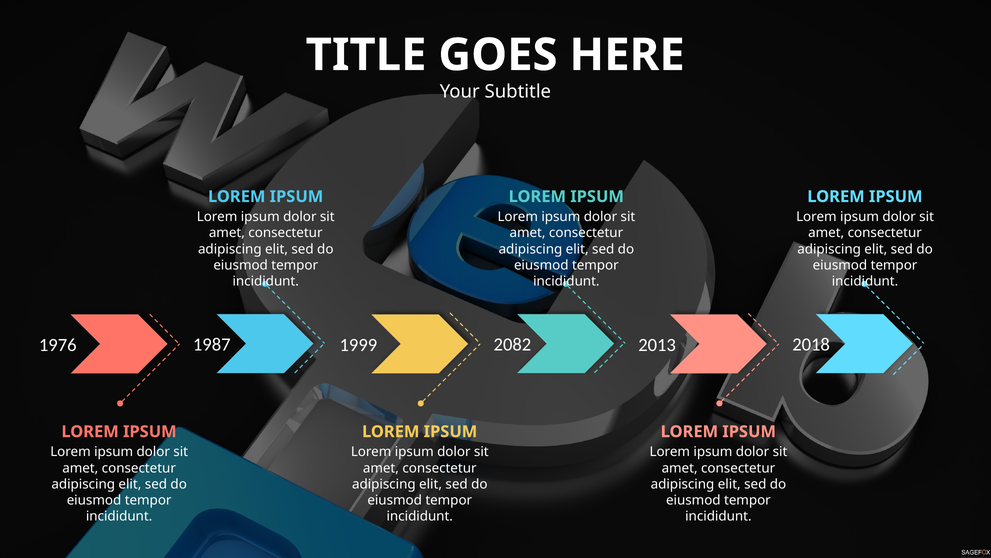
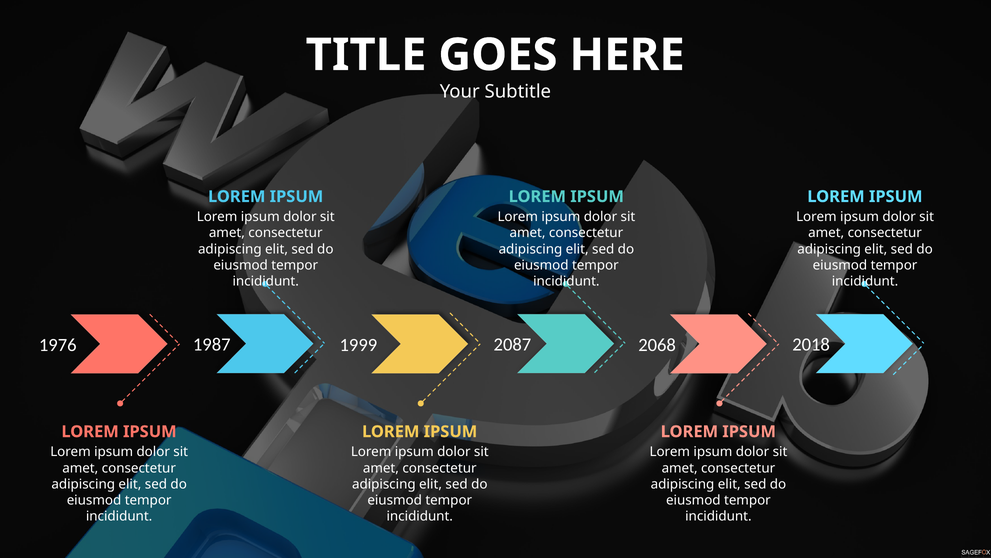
2082: 2082 -> 2087 (512, 344)
2013: 2013 -> 2068 (657, 345)
